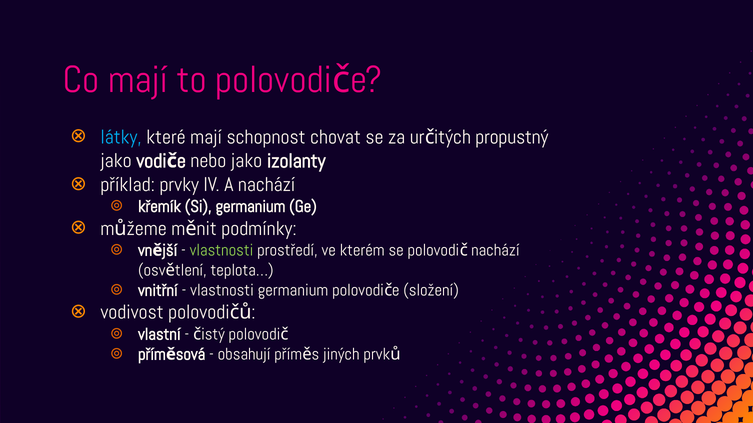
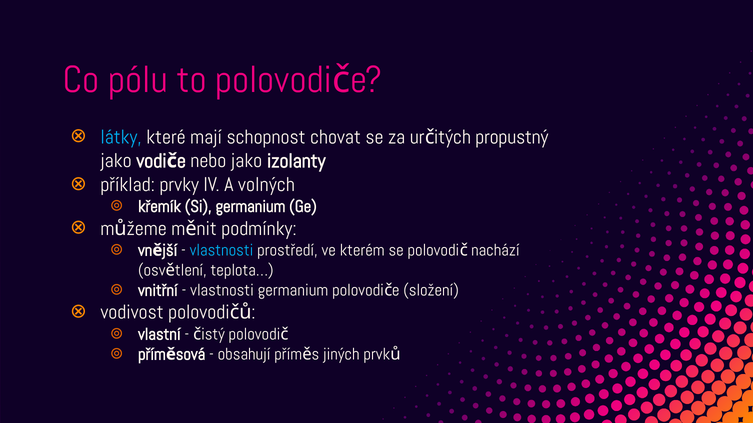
Co mají: mají -> pólu (138, 80)
A nachází: nachází -> volných (266, 185)
vlastnosti colour: light green -> light blue (222, 251)
